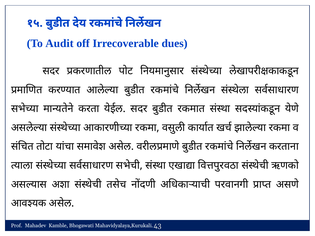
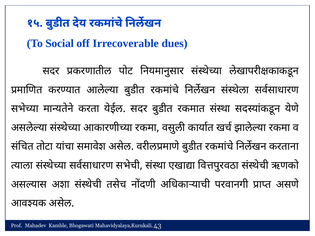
Audit: Audit -> Social (60, 43)
